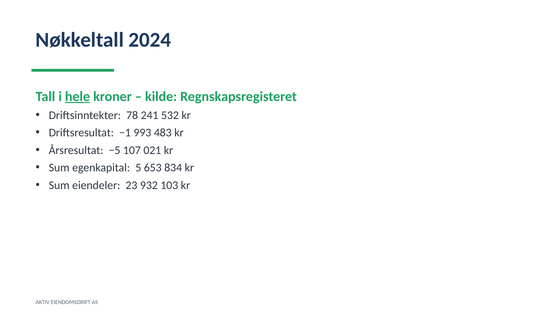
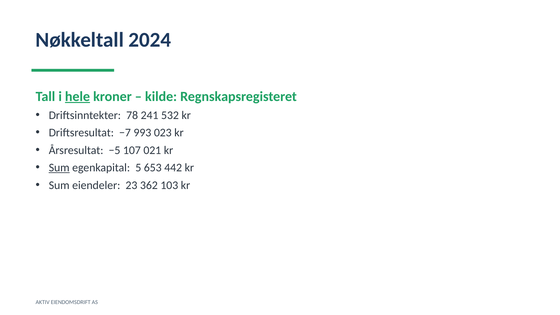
−1: −1 -> −7 (125, 133)
483: 483 -> 023 (163, 133)
Sum underline: none -> present (59, 168)
834: 834 -> 442 (173, 168)
932: 932 -> 362 (149, 185)
